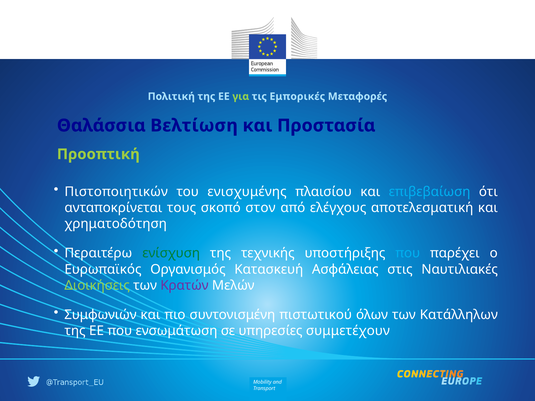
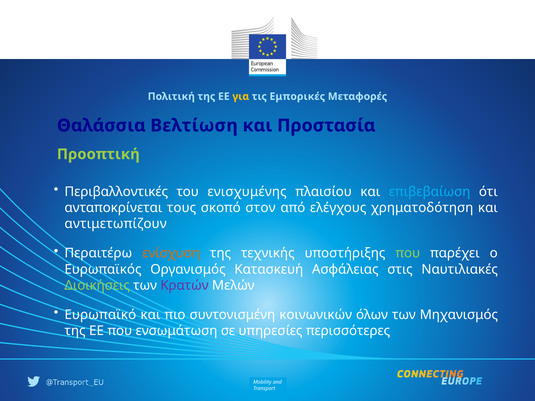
για colour: light green -> yellow (241, 97)
Πιστοποιητικών: Πιστοποιητικών -> Περιβαλλοντικές (116, 192)
αποτελεσματική: αποτελεσματική -> χρηματοδότηση (422, 208)
χρηματοδότηση: χρηματοδότηση -> αντιμετωπίζουν (116, 224)
ενίσχυση colour: green -> orange (171, 253)
που colour: light blue -> light green (408, 253)
Συμφωνιών: Συμφωνιών -> Ευρωπαϊκό (100, 315)
πιστωτικού: πιστωτικού -> κοινωνικών (316, 315)
Κατάλληλων: Κατάλληλων -> Μηχανισμός (459, 315)
συμμετέχουν: συμμετέχουν -> περισσότερες (348, 331)
